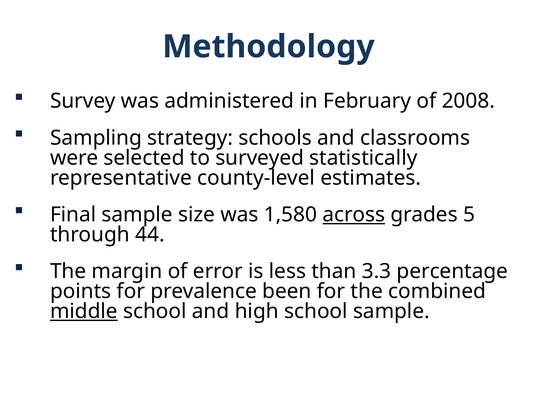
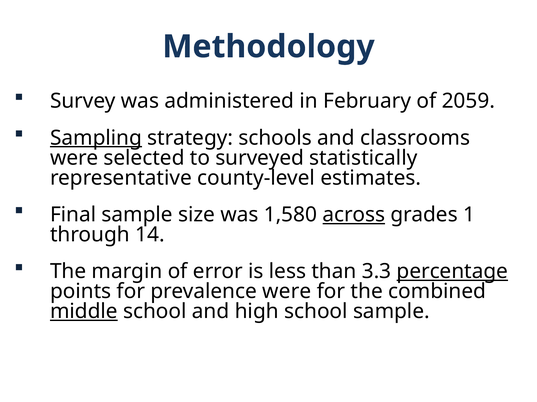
2008: 2008 -> 2059 (468, 101)
Sampling underline: none -> present (96, 138)
5: 5 -> 1 (469, 215)
44: 44 -> 14 (150, 235)
percentage underline: none -> present (452, 272)
prevalence been: been -> were (287, 292)
